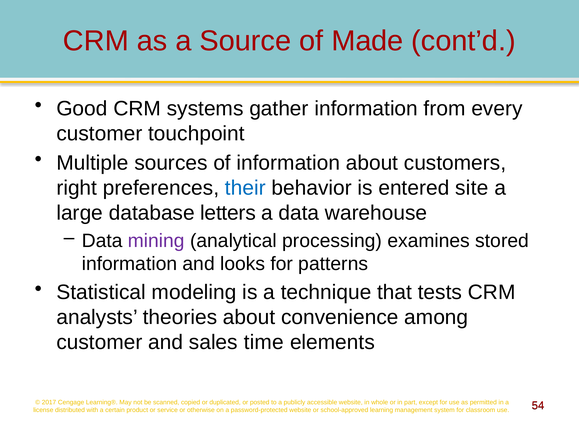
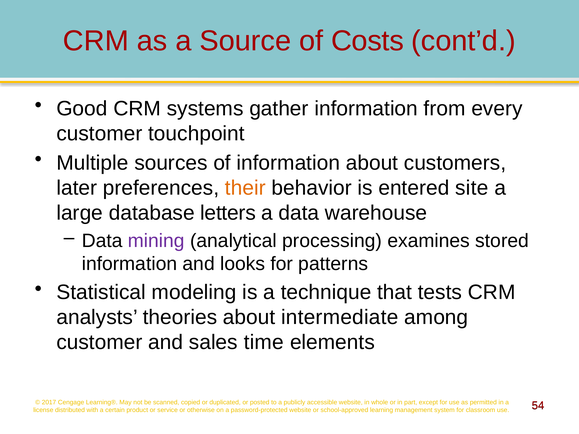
Made: Made -> Costs (367, 41)
right: right -> later (77, 188)
their colour: blue -> orange (245, 188)
convenience: convenience -> intermediate (340, 318)
